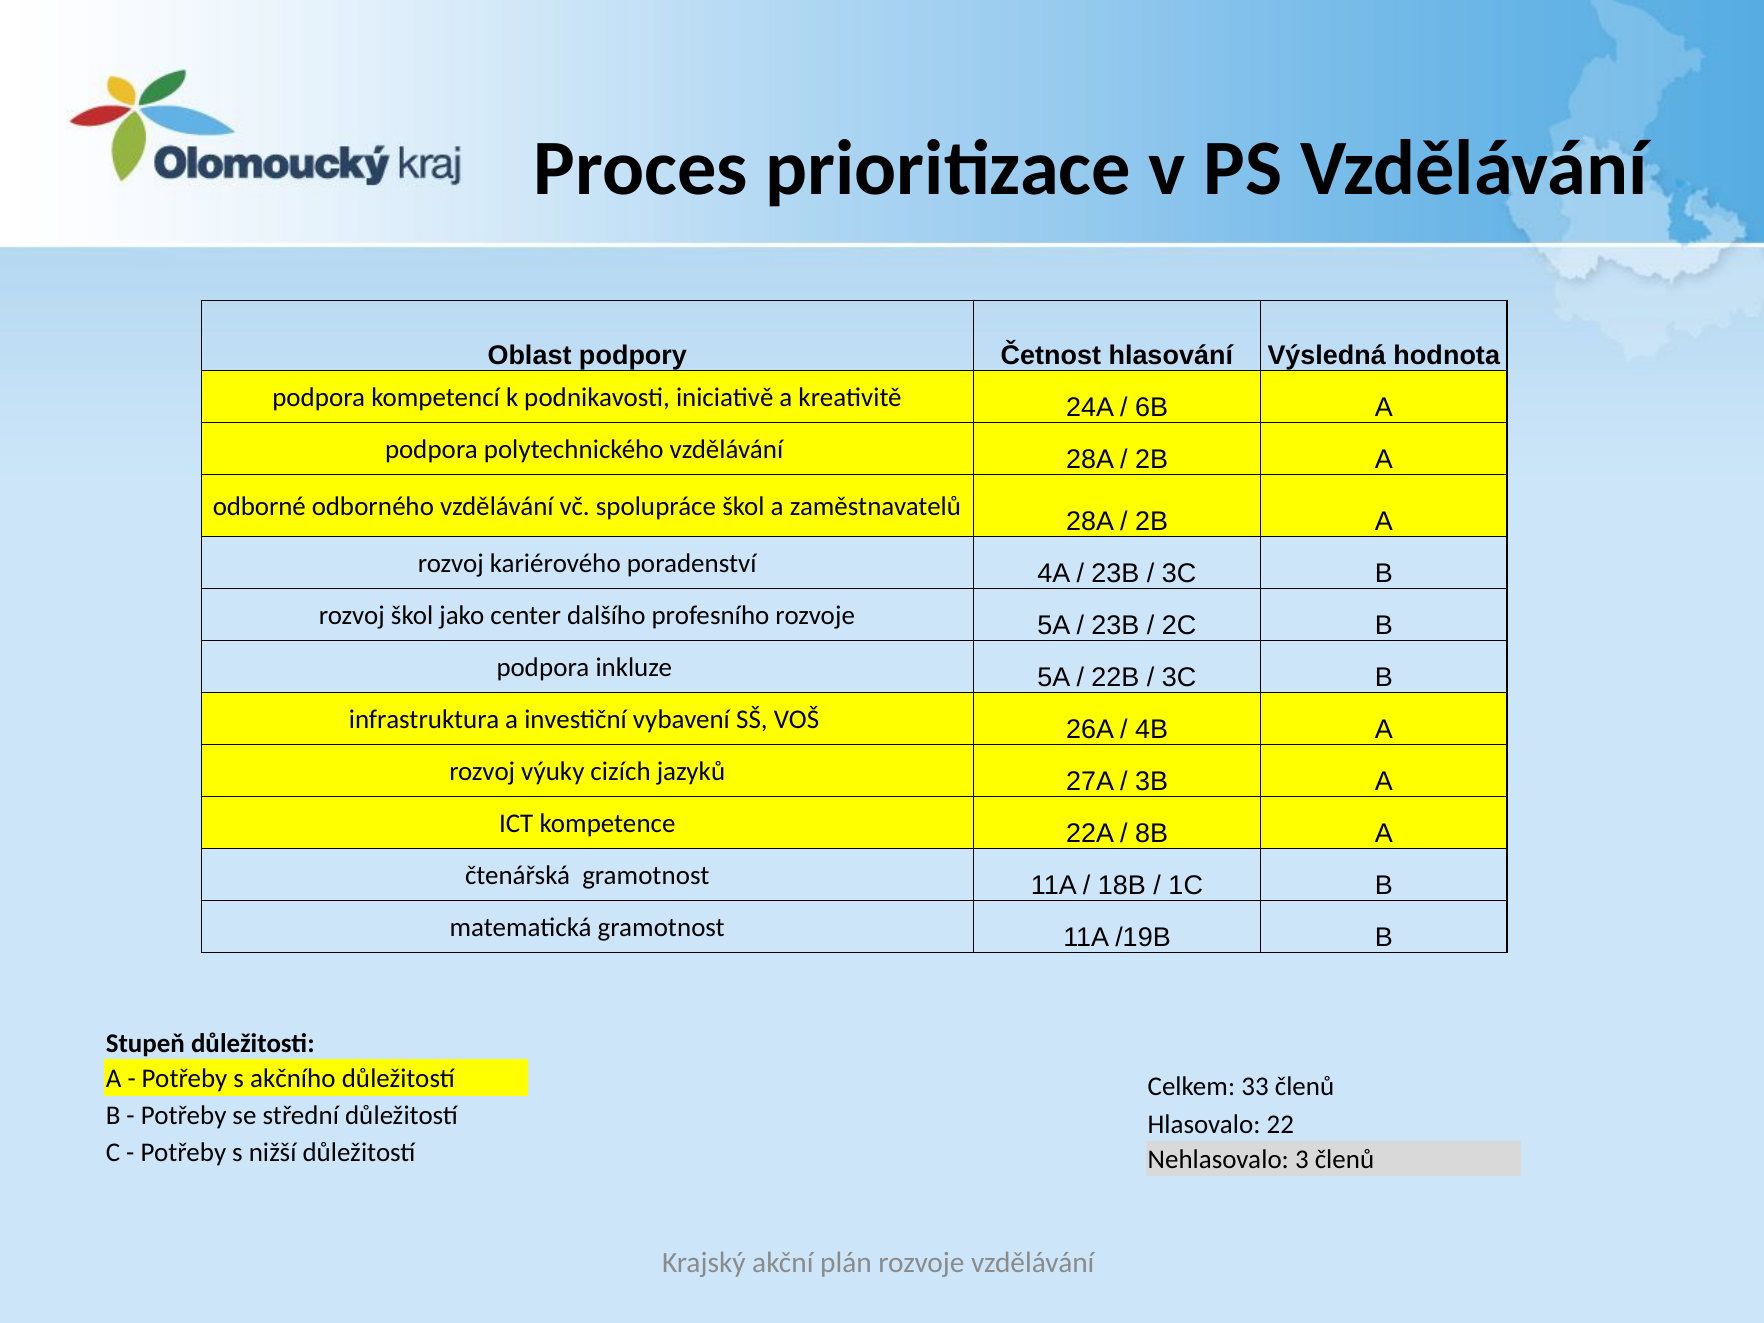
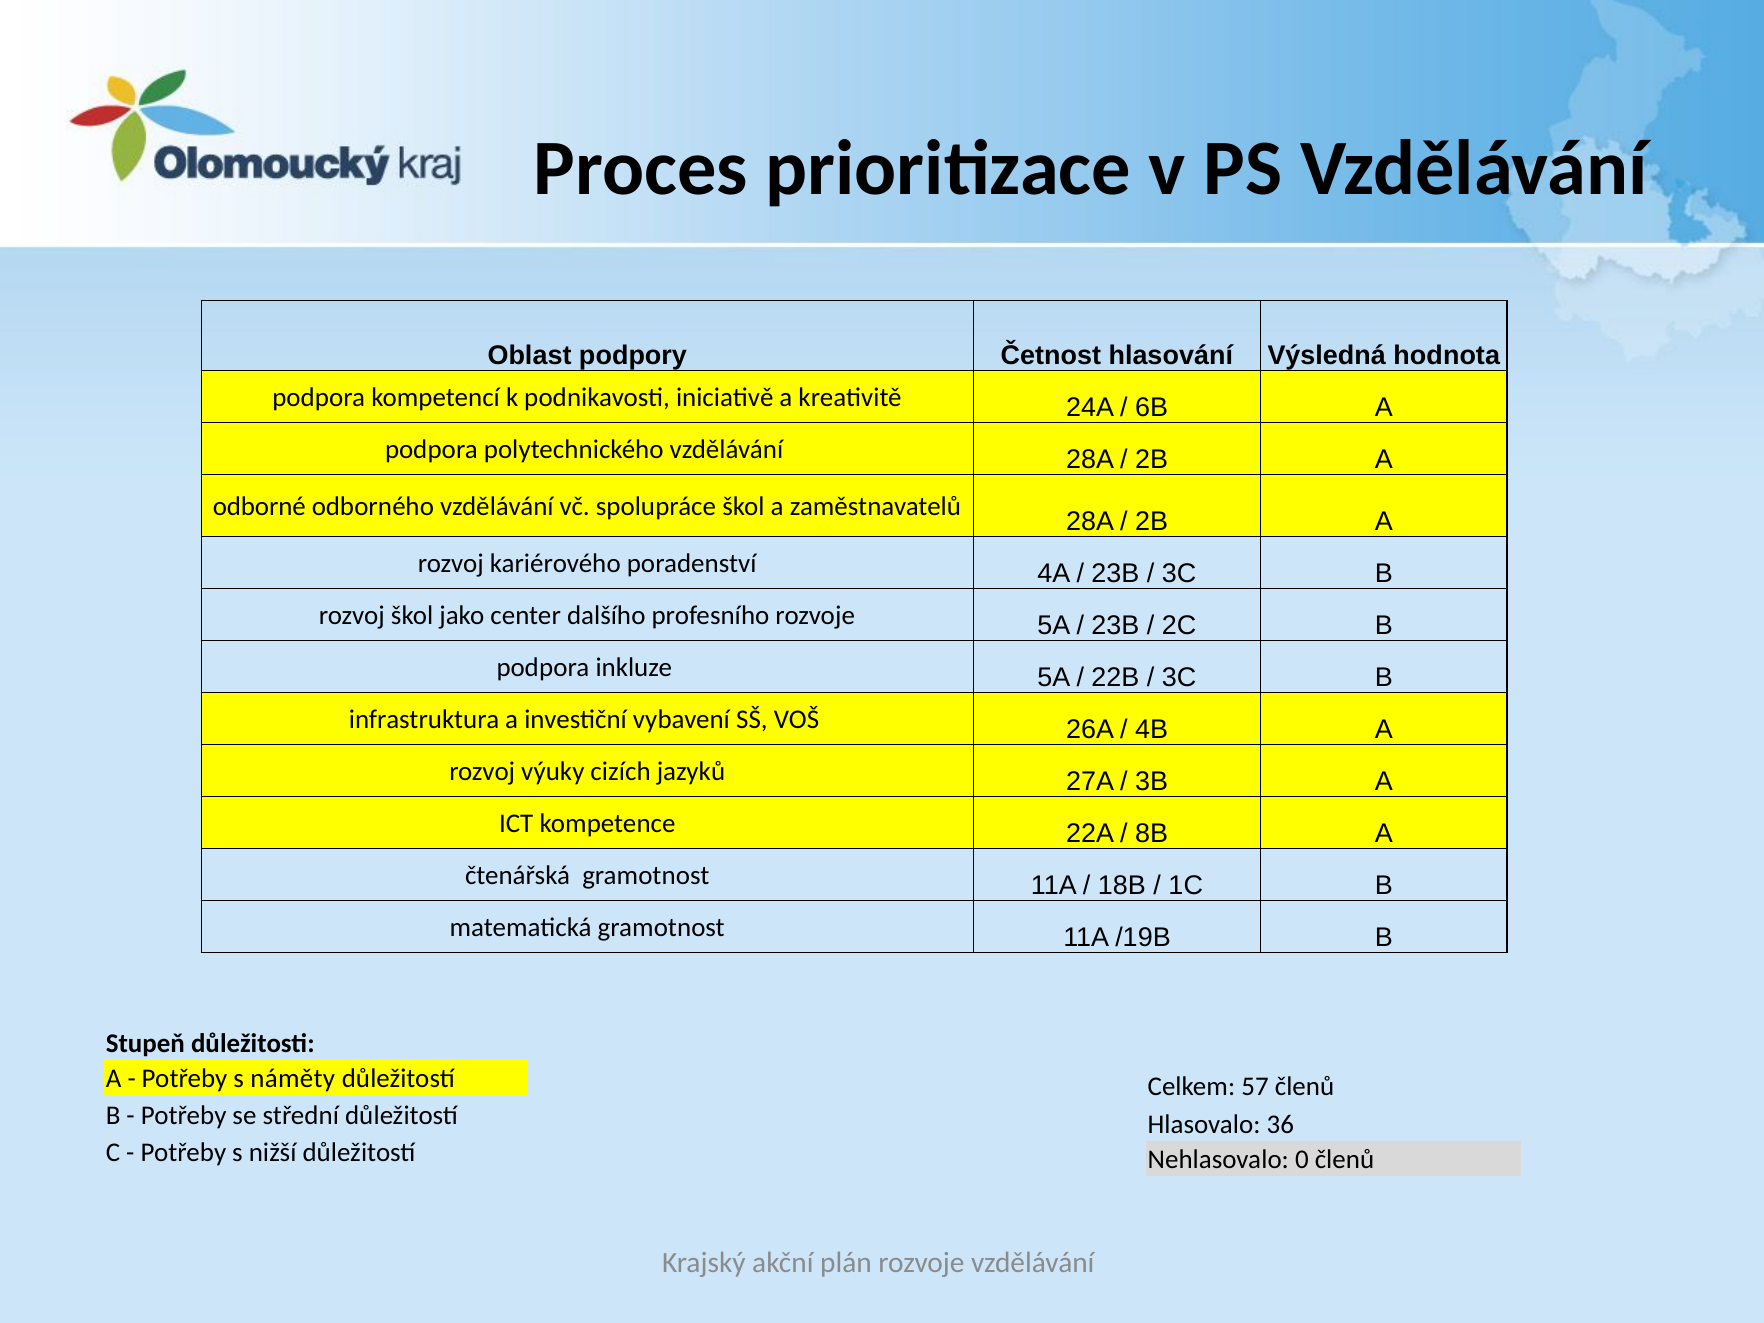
akčního: akčního -> náměty (293, 1079)
33: 33 -> 57 (1255, 1086)
22: 22 -> 36 (1280, 1125)
3: 3 -> 0 (1302, 1160)
